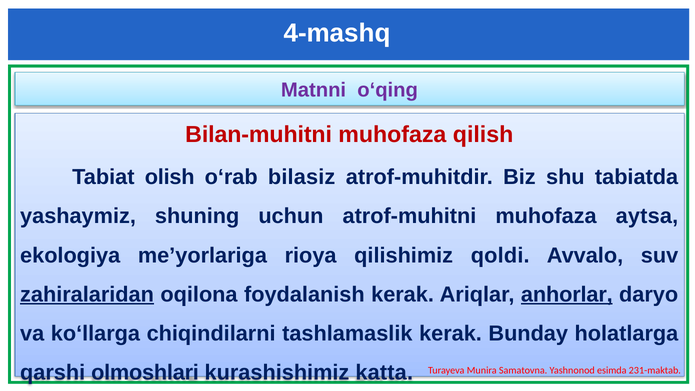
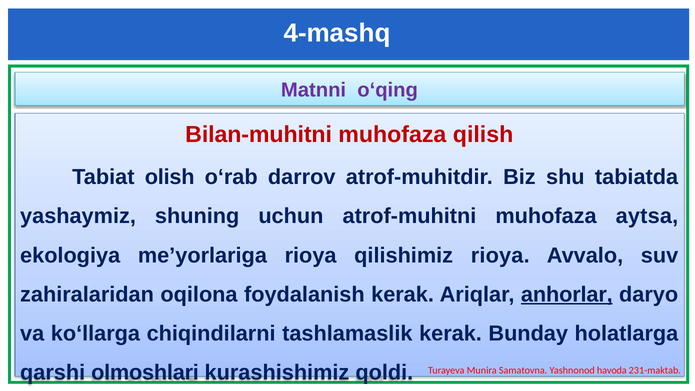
bilasiz: bilasiz -> darrov (302, 177)
qilishimiz qoldi: qoldi -> rioya (500, 255)
zahiralaridan underline: present -> none (87, 294)
katta: katta -> qoldi (384, 373)
esimda: esimda -> havoda (612, 371)
